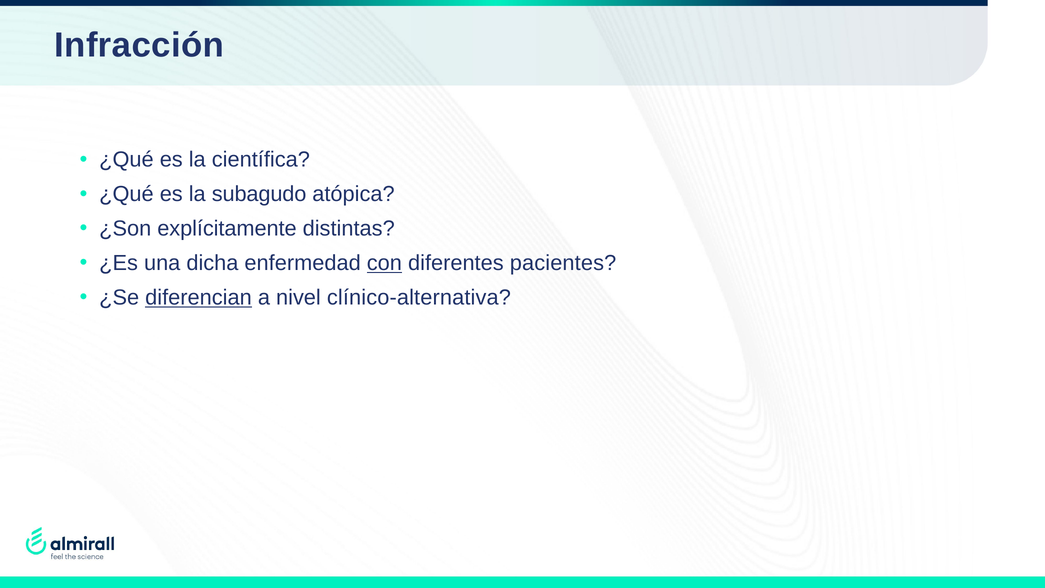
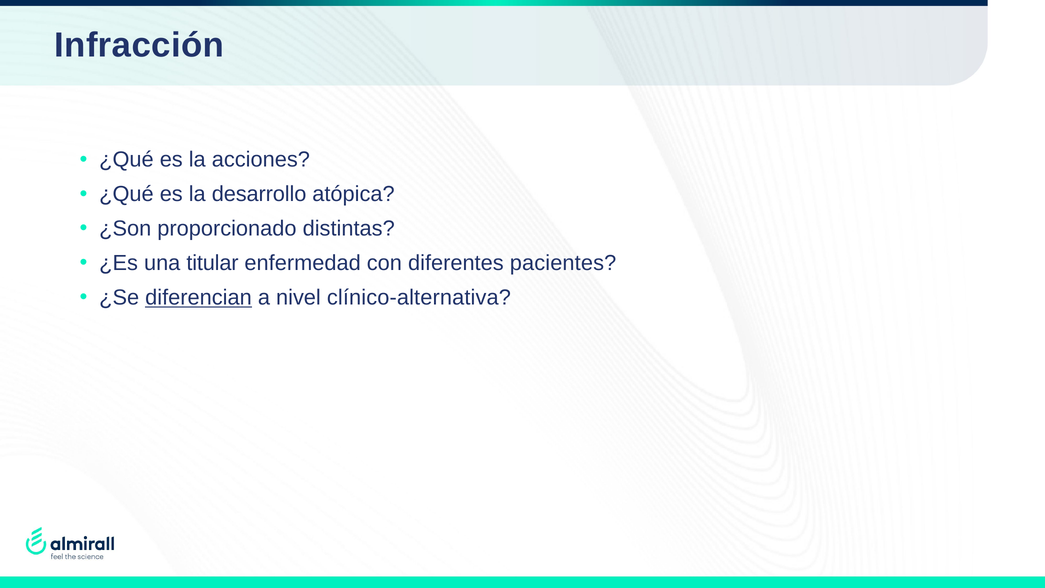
científica: científica -> acciones (261, 160)
subagudo: subagudo -> desarrollo (259, 194)
explícitamente: explícitamente -> proporcionado (227, 229)
dicha: dicha -> titular (213, 263)
con underline: present -> none (384, 263)
